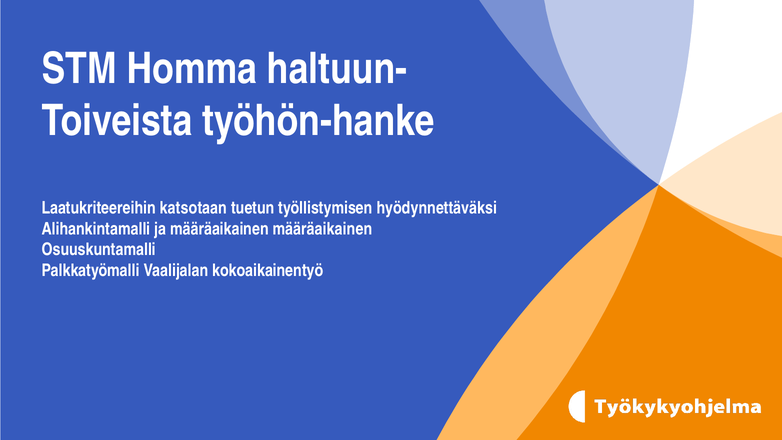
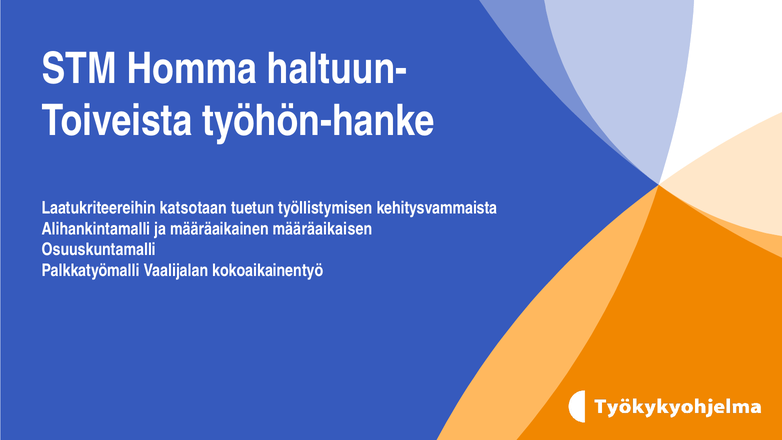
hyödynnettäväksi: hyödynnettäväksi -> kehitysvammaista (437, 208)
määräaikainen määräaikainen: määräaikainen -> määräaikaisen (322, 229)
